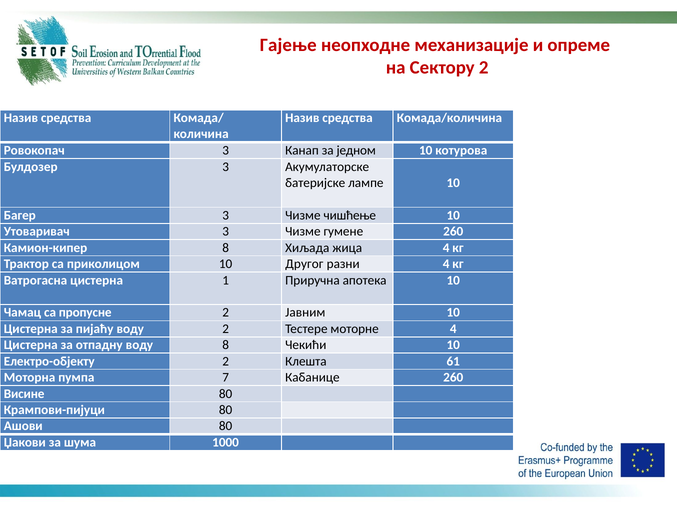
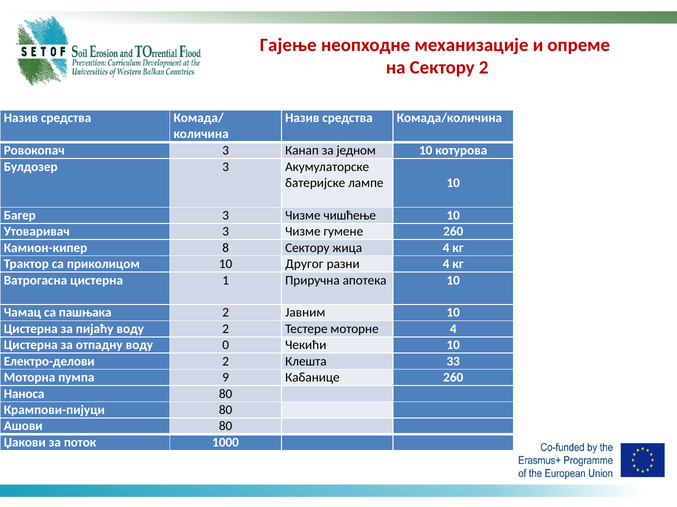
8 Хиљада: Хиљада -> Сектору (307, 248)
пропусне: пропусне -> пашњака (85, 313)
воду 8: 8 -> 0 (226, 346)
Електро-објекту: Електро-објекту -> Електро-делови (49, 362)
61: 61 -> 33 (453, 362)
7: 7 -> 9 (226, 378)
Висине: Висине -> Наноса (24, 394)
шума: шума -> поток (80, 443)
